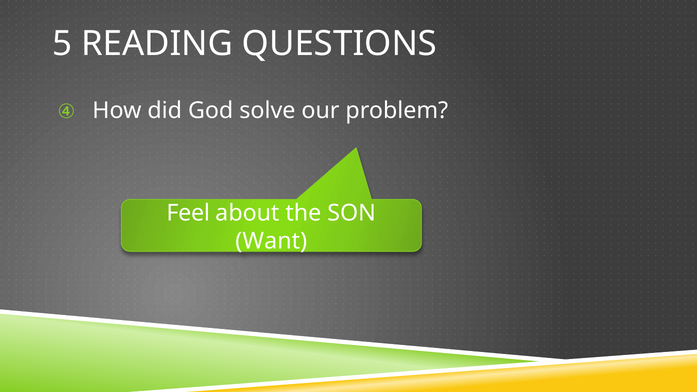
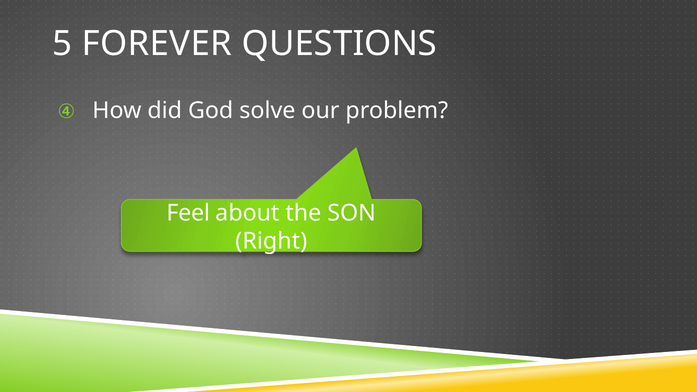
READING: READING -> FOREVER (157, 44)
Want: Want -> Right (271, 241)
